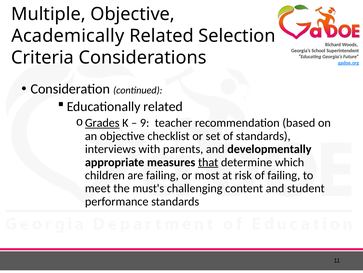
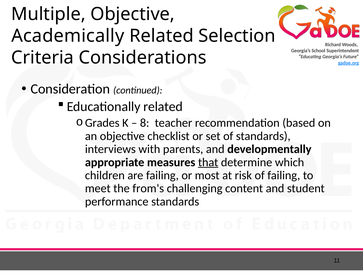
Grades underline: present -> none (102, 123)
9: 9 -> 8 (145, 123)
must's: must's -> from's (148, 188)
